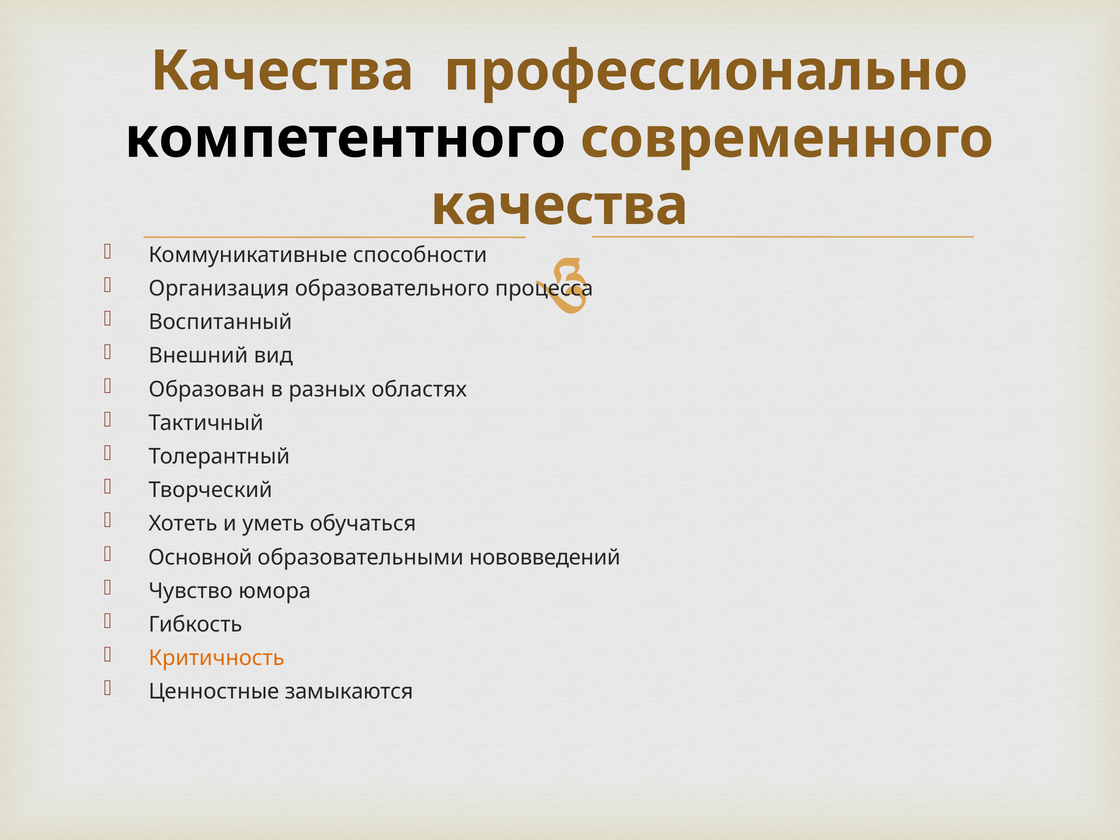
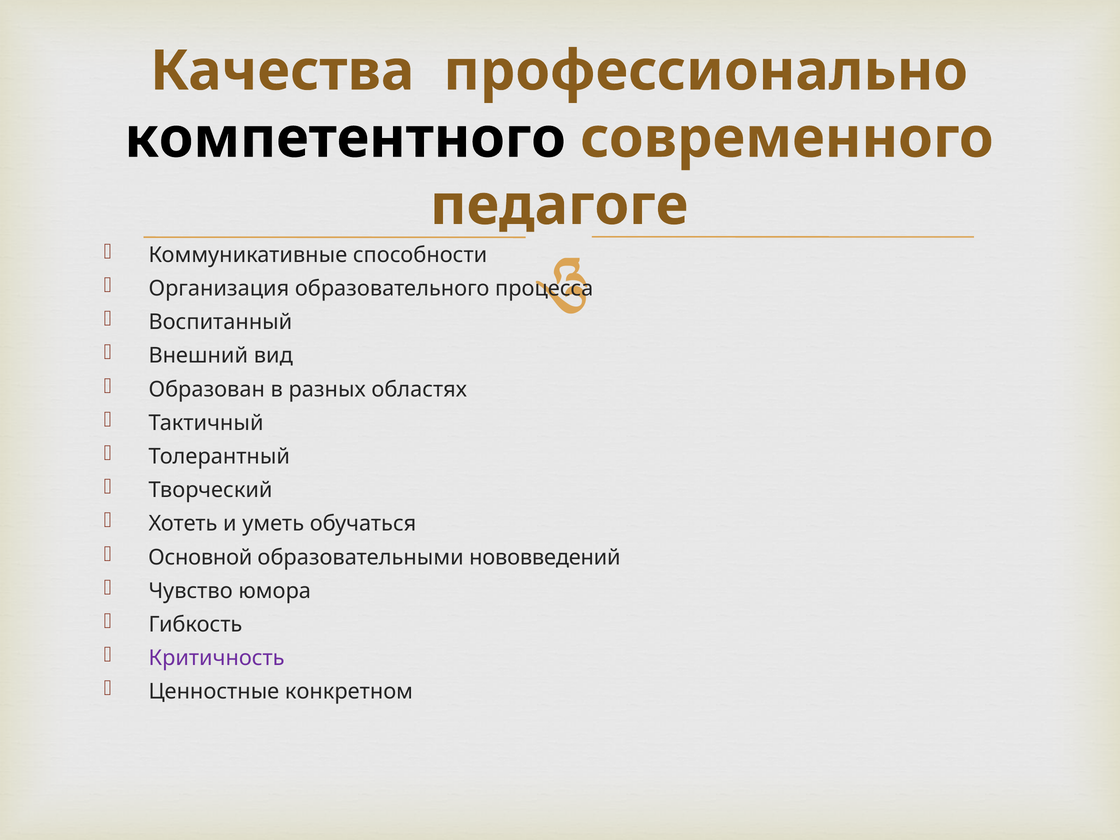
качества: качества -> педагоге (559, 205)
Критичность colour: orange -> purple (217, 658)
замыкаются: замыкаются -> конкретном (349, 692)
